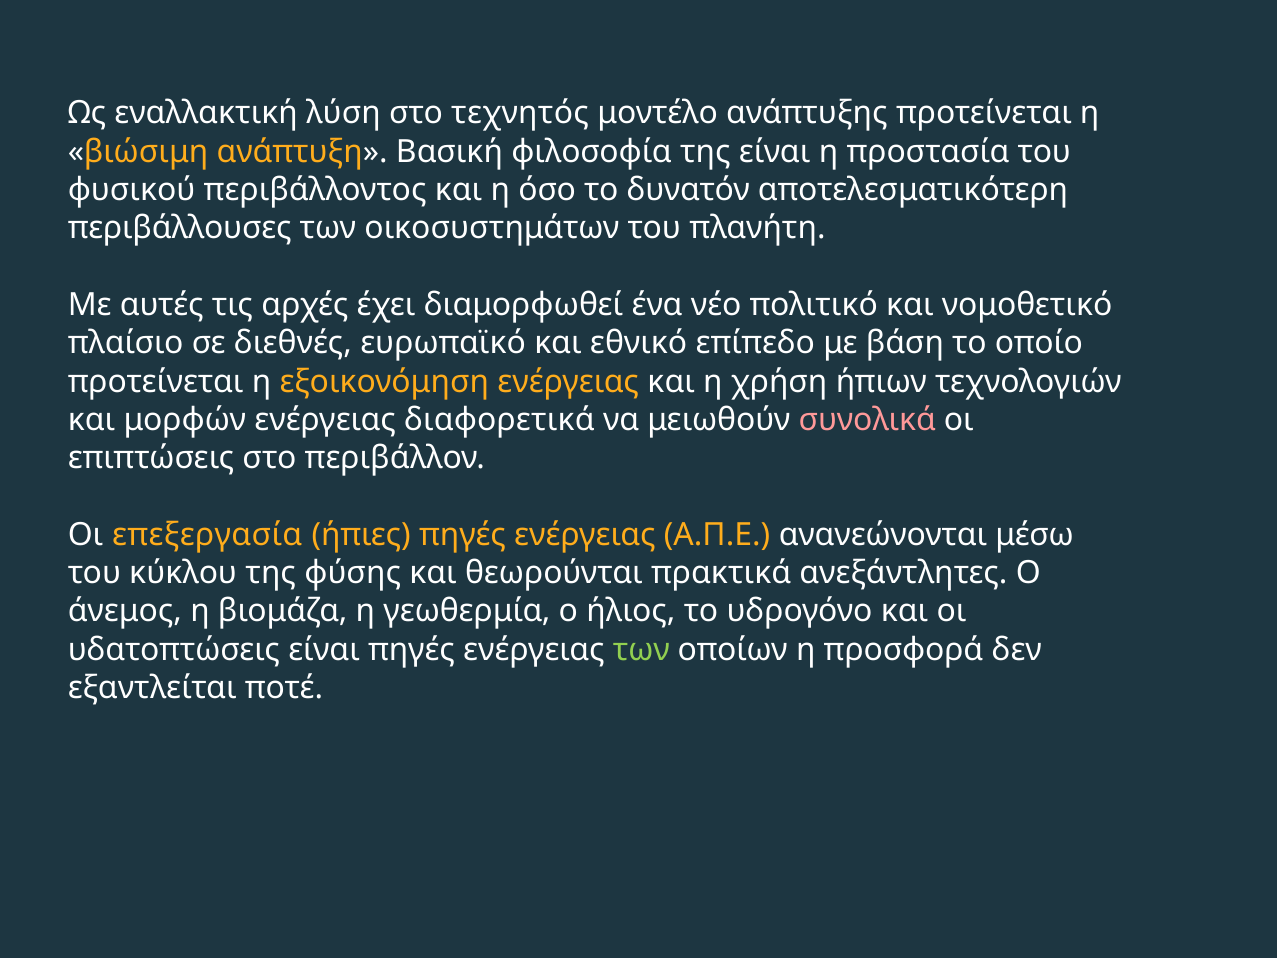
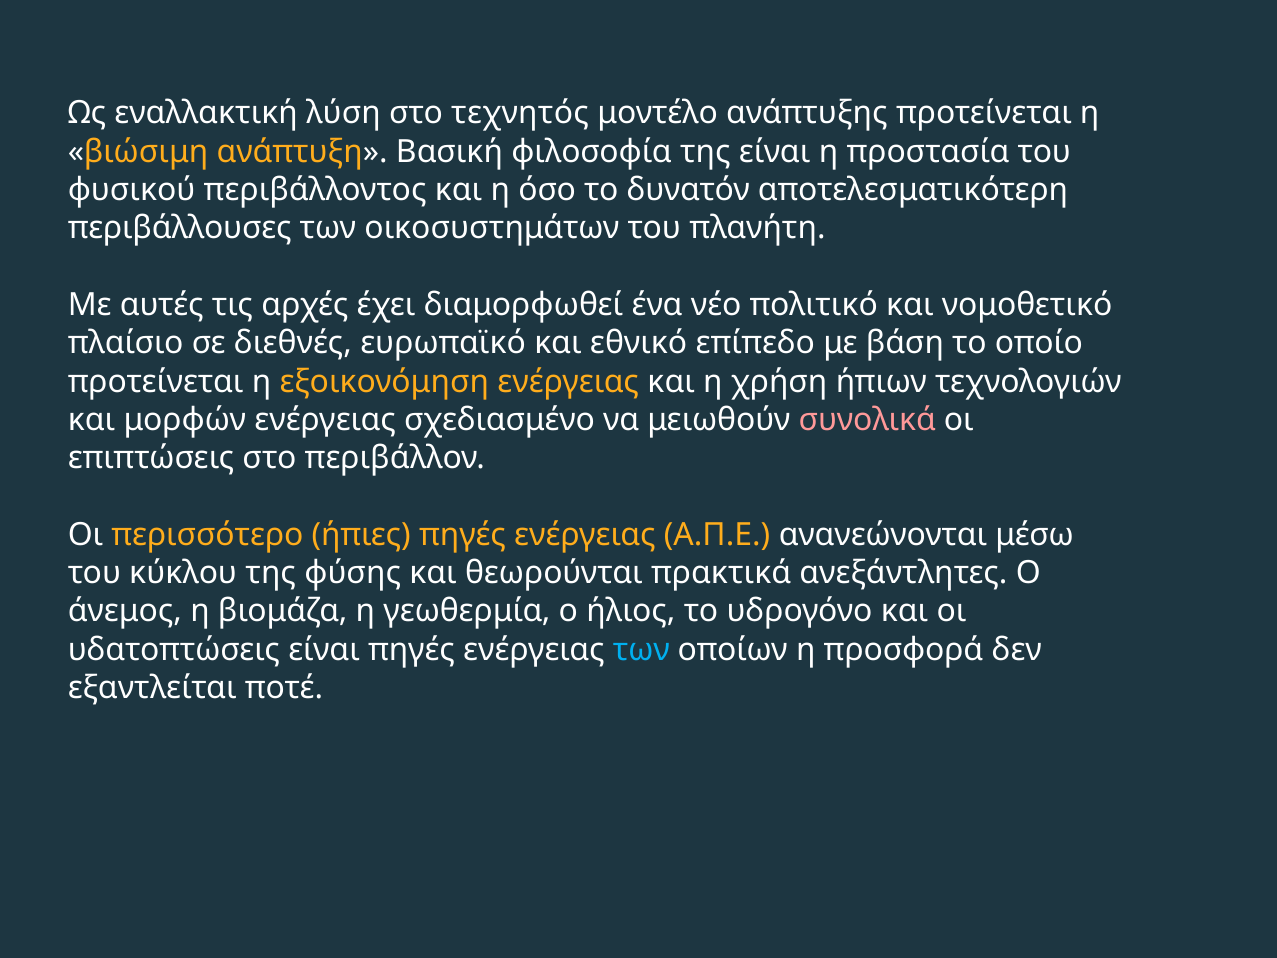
διαφορετικά: διαφορετικά -> σχεδιασμένο (500, 420)
επεξεργασία: επεξεργασία -> περισσότερο (207, 535)
των colour: light green -> light blue (641, 650)
